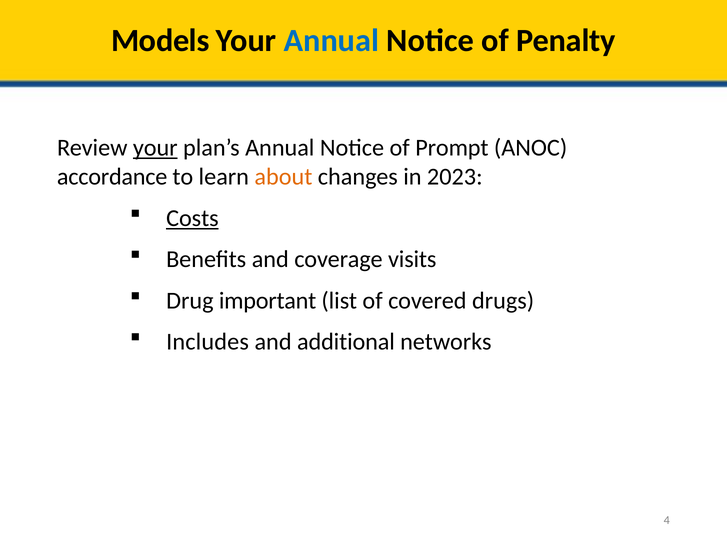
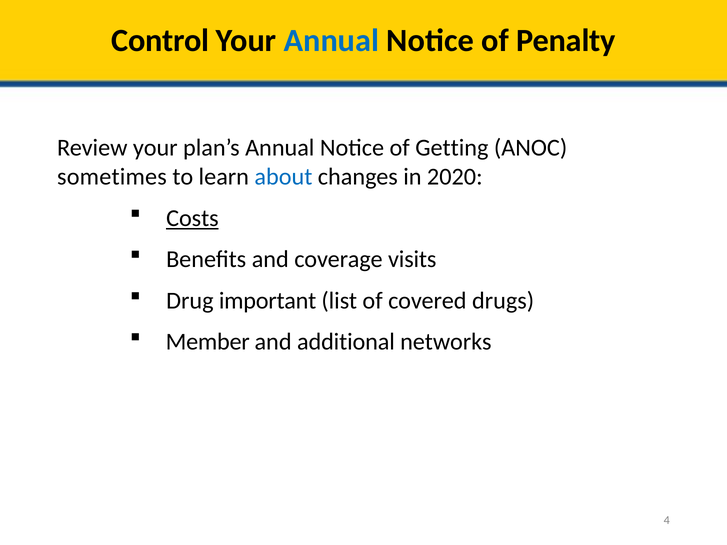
Models: Models -> Control (160, 41)
your underline: present -> none (155, 148)
Prompt: Prompt -> Getting (452, 148)
accordance: accordance -> sometimes (112, 177)
about colour: orange -> blue (283, 177)
2023: 2023 -> 2020 (455, 177)
Includes: Includes -> Member (208, 342)
